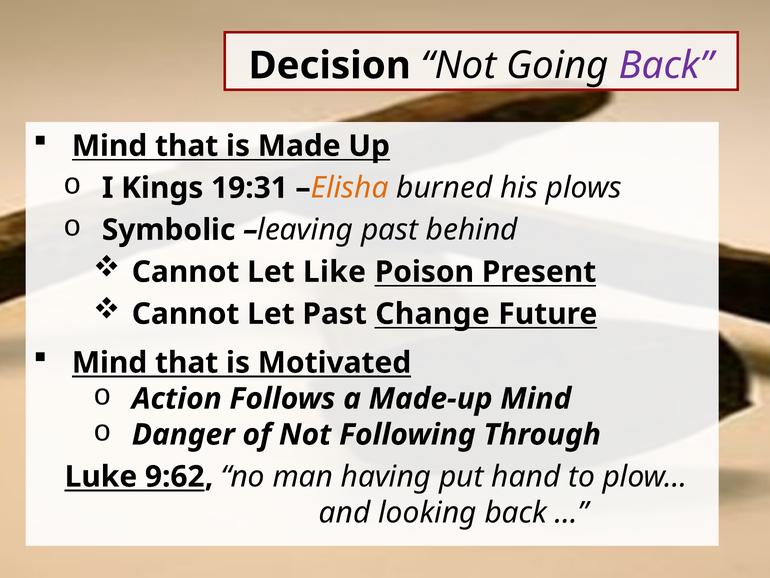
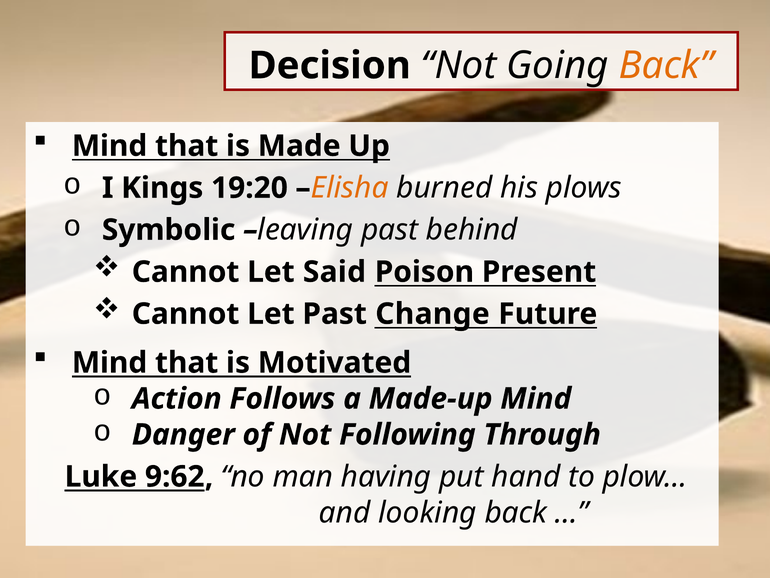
Back colour: purple -> orange (666, 66)
19:31: 19:31 -> 19:20 (249, 188)
Like: Like -> Said (334, 272)
